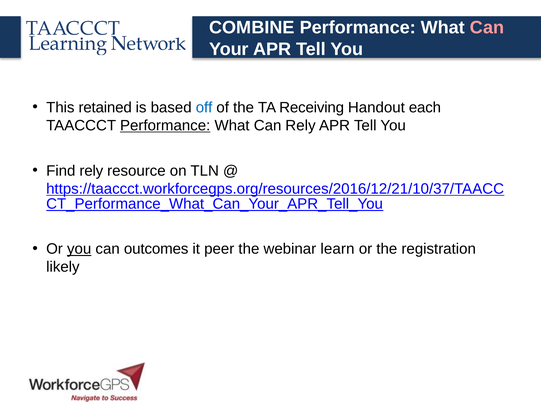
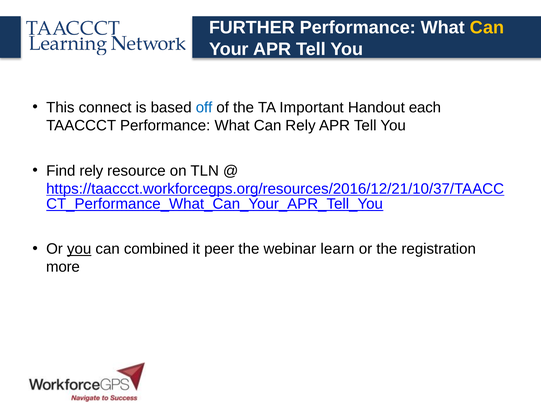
COMBINE: COMBINE -> FURTHER (252, 27)
Can colour: pink -> yellow (487, 27)
retained: retained -> connect (105, 107)
Receiving: Receiving -> Important (312, 107)
Performance underline: present -> none (165, 125)
outcomes: outcomes -> combined (156, 249)
likely: likely -> more (63, 267)
